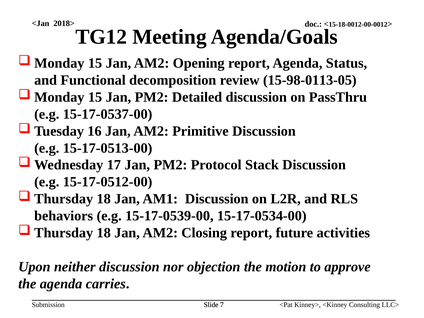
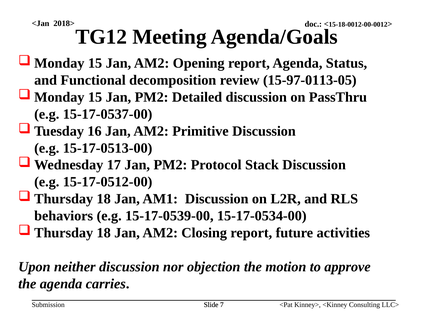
15-98-0113-05: 15-98-0113-05 -> 15-97-0113-05 (310, 80)
